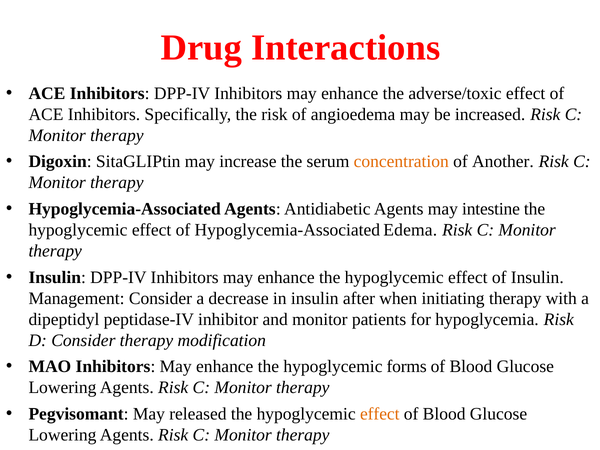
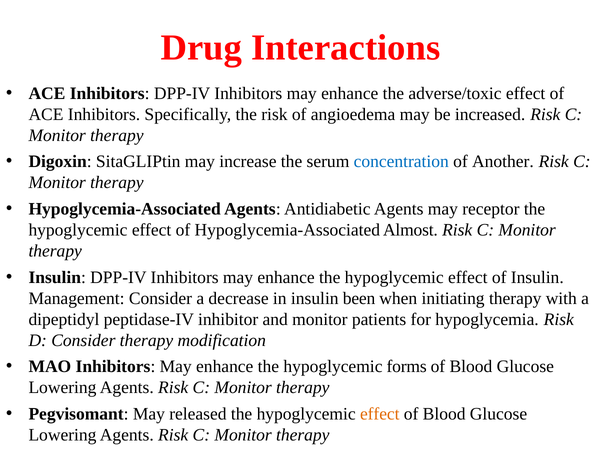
concentration colour: orange -> blue (401, 162)
intestine: intestine -> receptor (491, 209)
Edema: Edema -> Almost (410, 230)
after: after -> been (359, 298)
